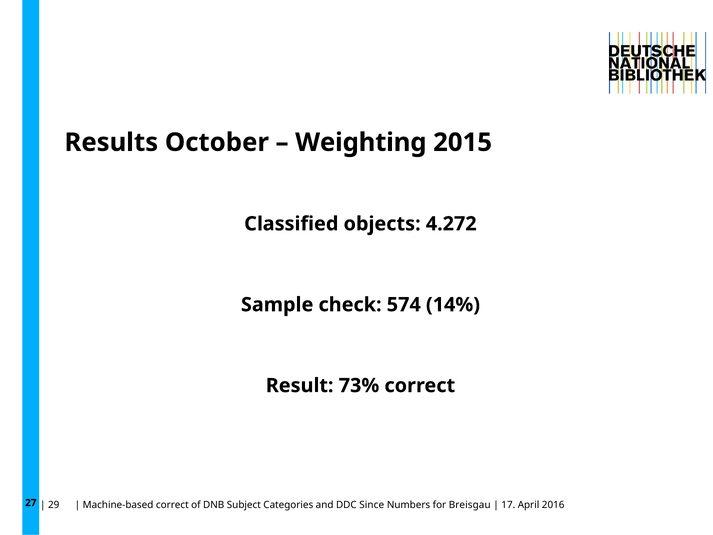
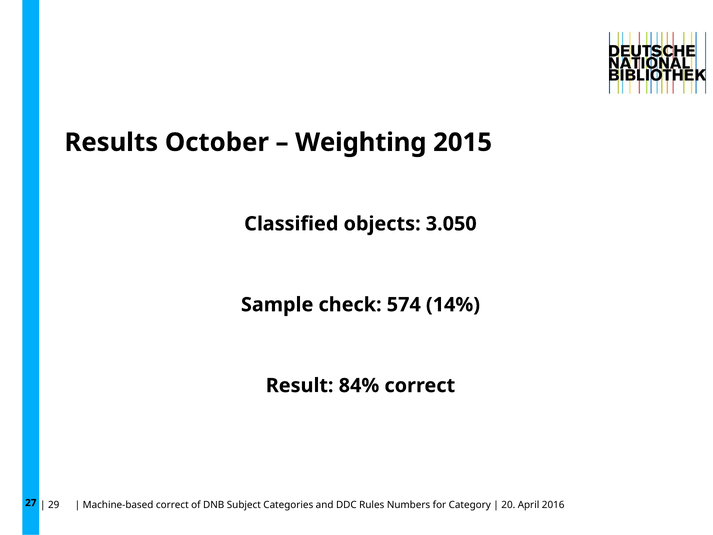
4.272: 4.272 -> 3.050 (451, 224)
73%: 73% -> 84% (359, 385)
Since: Since -> Rules (372, 505)
Breisgau: Breisgau -> Category (470, 505)
17: 17 -> 20 (508, 505)
